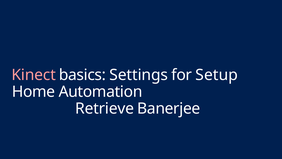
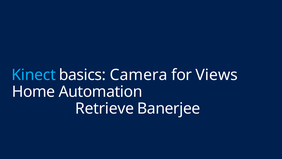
Kinect colour: pink -> light blue (34, 75)
Settings: Settings -> Camera (139, 75)
Setup: Setup -> Views (217, 75)
